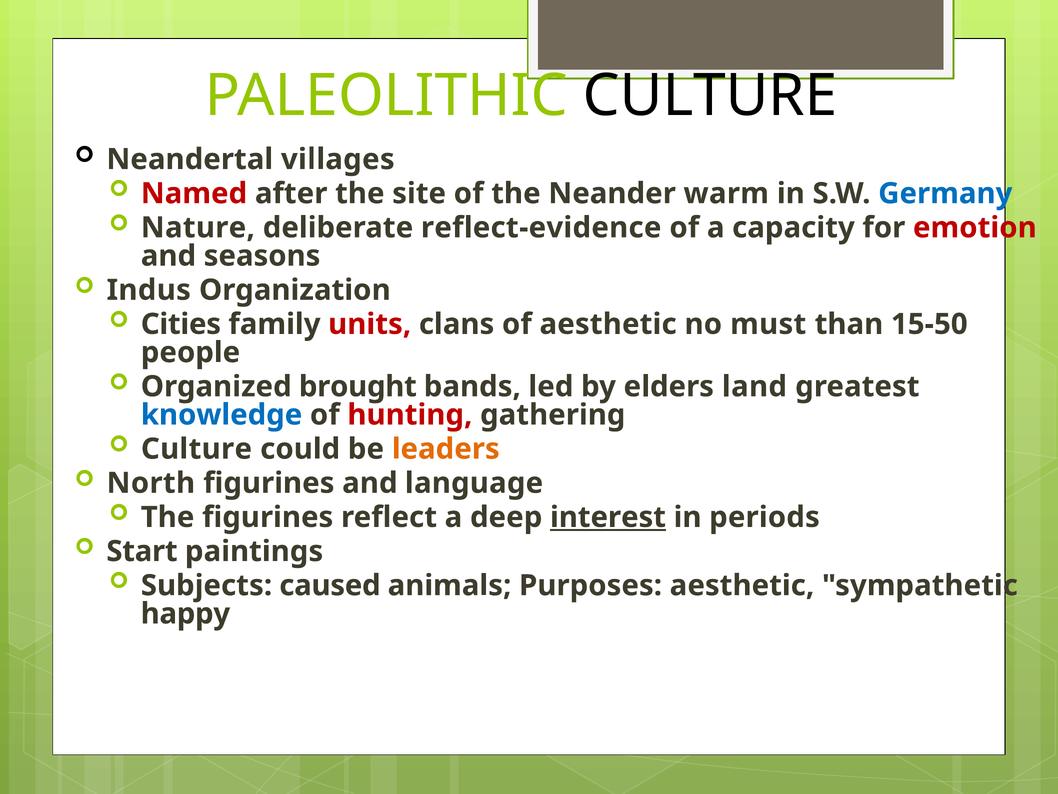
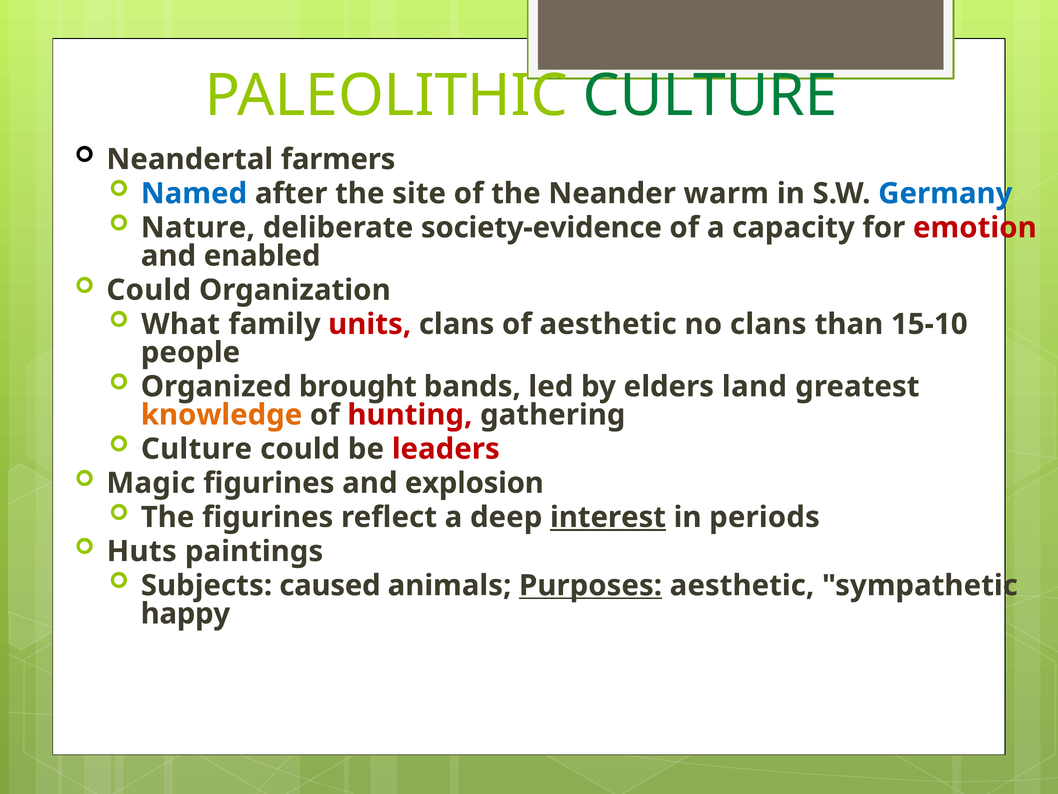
CULTURE colour: black -> green (710, 96)
villages: villages -> farmers (338, 159)
Named colour: red -> blue (194, 193)
reflect-evidence: reflect-evidence -> society-evidence (541, 228)
seasons: seasons -> enabled (262, 256)
Indus: Indus -> Could (149, 290)
Cities: Cities -> What (181, 324)
no must: must -> clans (768, 324)
15-50: 15-50 -> 15-10 (929, 324)
knowledge colour: blue -> orange (222, 415)
leaders colour: orange -> red (446, 449)
North: North -> Magic (151, 483)
language: language -> explosion (474, 483)
Start: Start -> Huts (142, 551)
Purposes underline: none -> present (591, 585)
